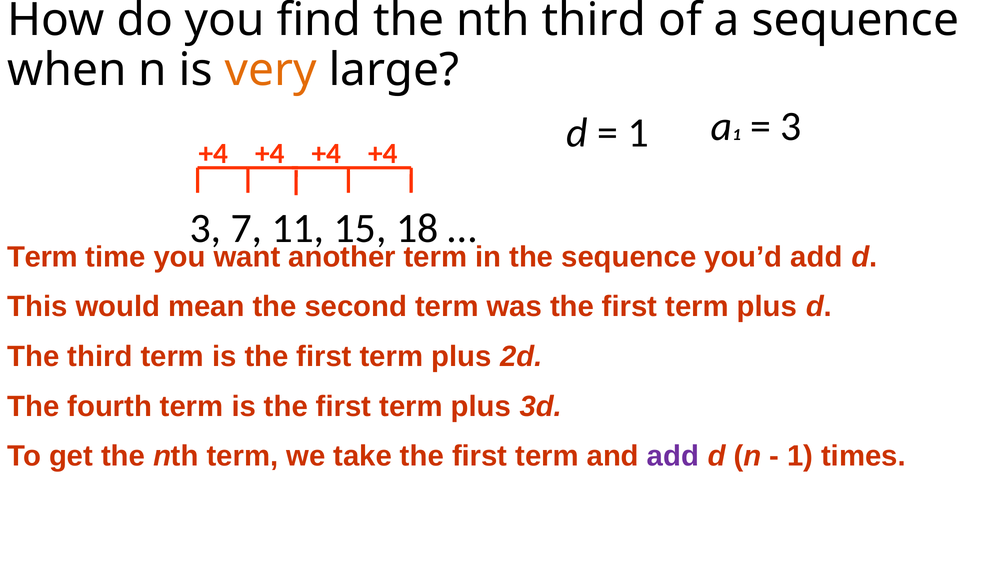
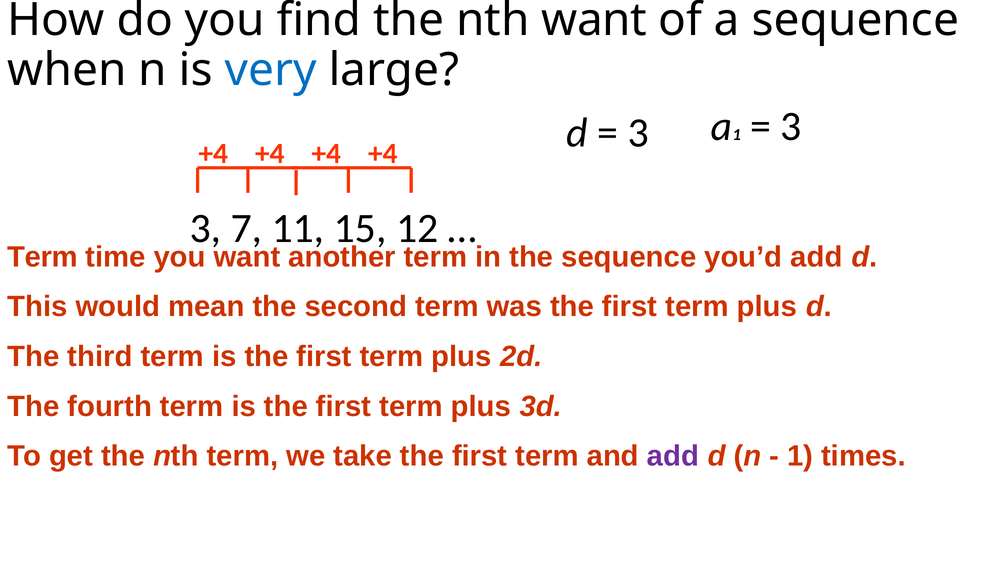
nth third: third -> want (594, 20)
very colour: orange -> blue (271, 70)
1: 1 -> 3 (638, 133)
18: 18 -> 12 (417, 228)
